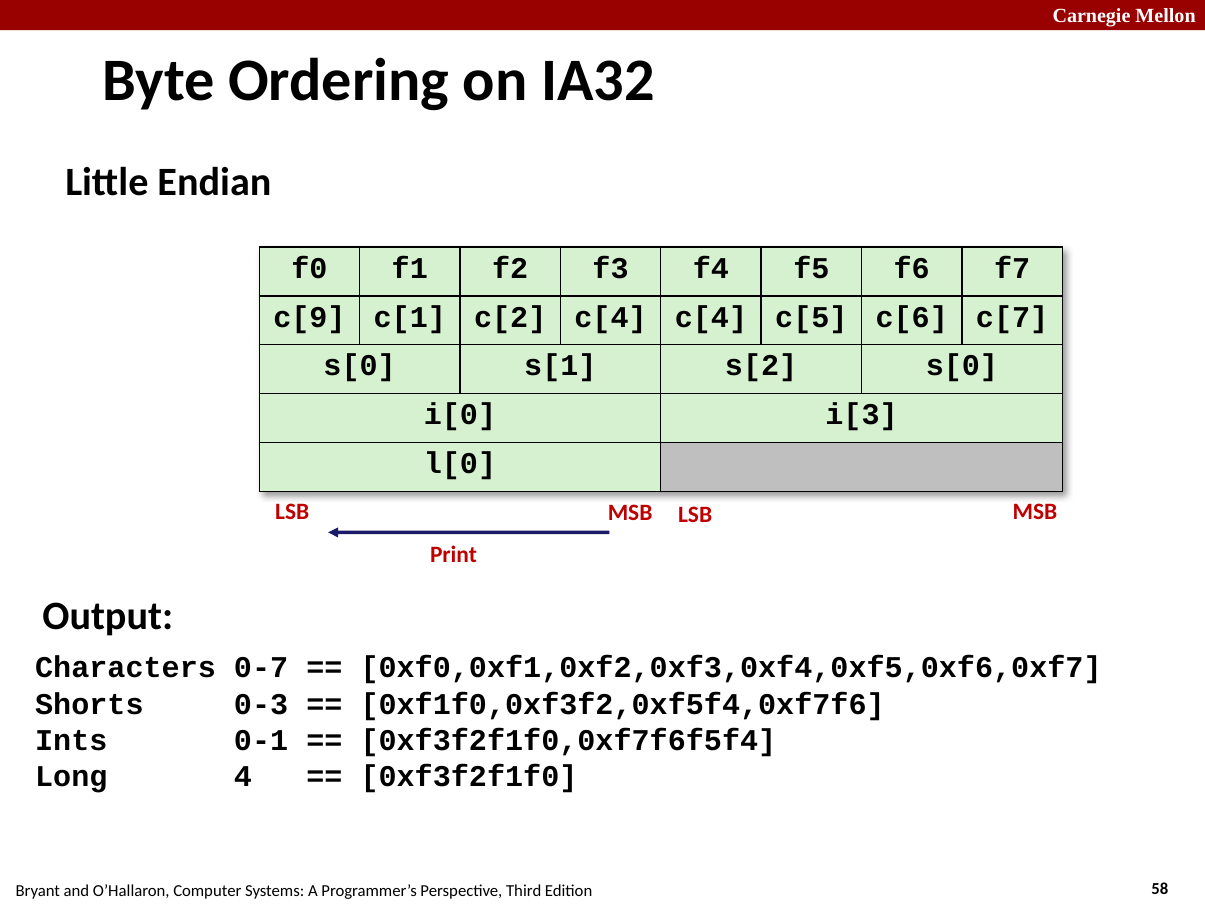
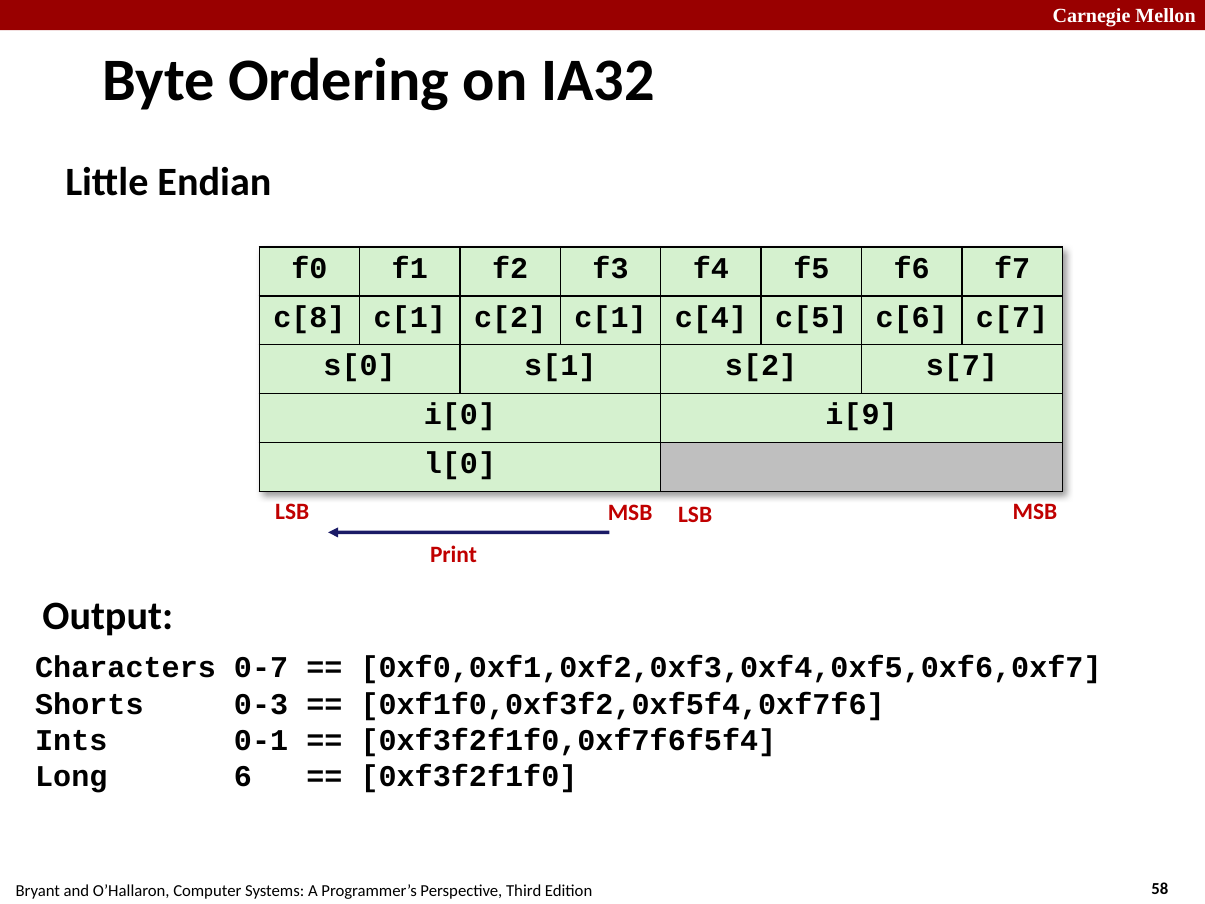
c[9: c[9 -> c[8 (309, 317)
c[2 c[4: c[4 -> c[1 (611, 317)
s[2 s[0: s[0 -> s[7 (962, 366)
i[3: i[3 -> i[9 (862, 415)
4: 4 -> 6 (243, 776)
